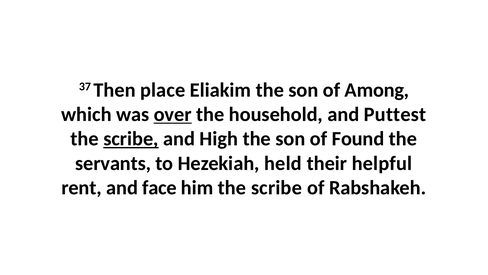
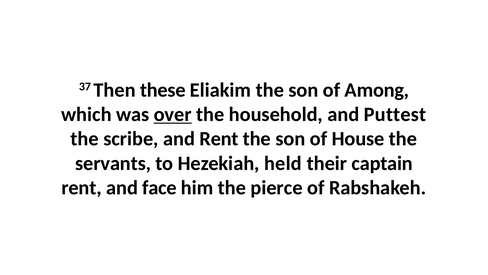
place: place -> these (163, 90)
scribe underline: present -> none (131, 139)
and High: High -> Rent (219, 139)
Found: Found -> House (358, 139)
helpful: helpful -> captain (382, 163)
him the scribe: scribe -> pierce (277, 187)
